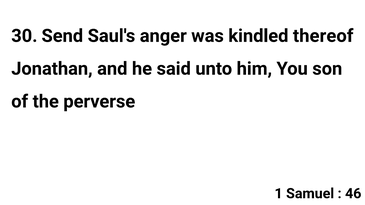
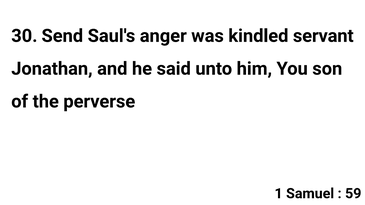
thereof: thereof -> servant (323, 36)
46: 46 -> 59 (353, 194)
